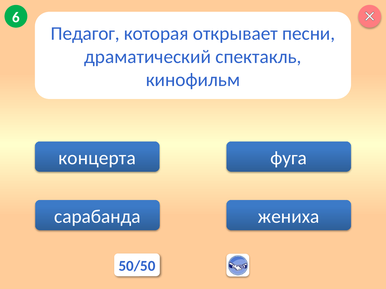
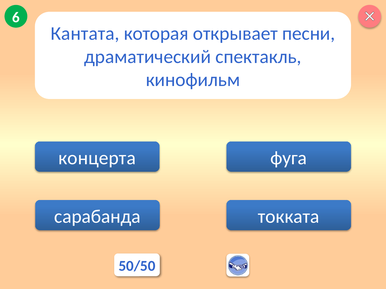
Педагог: Педагог -> Кантата (85, 34)
жениха: жениха -> токката (289, 217)
